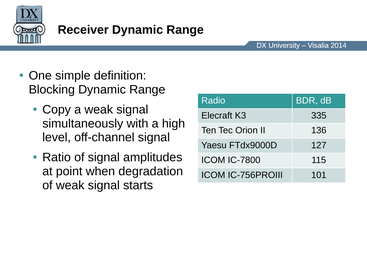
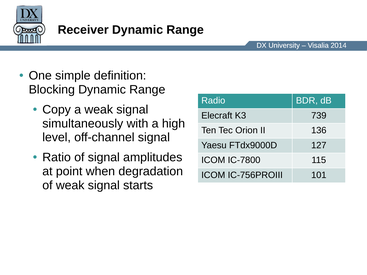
335: 335 -> 739 (319, 116)
